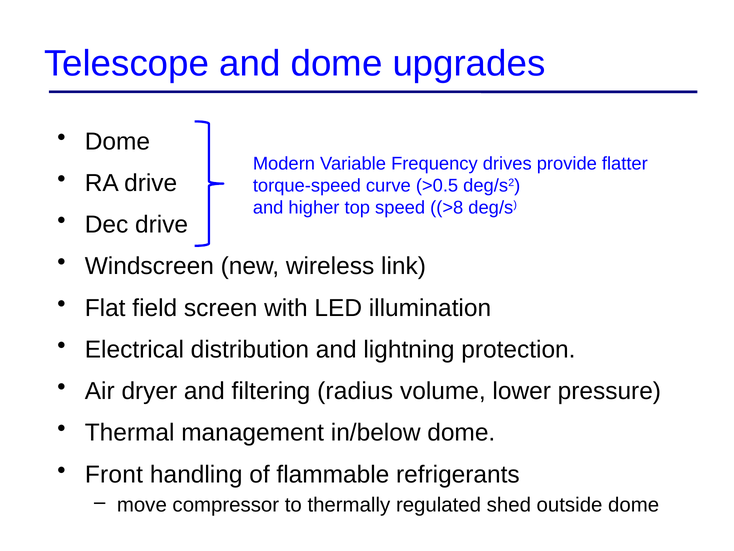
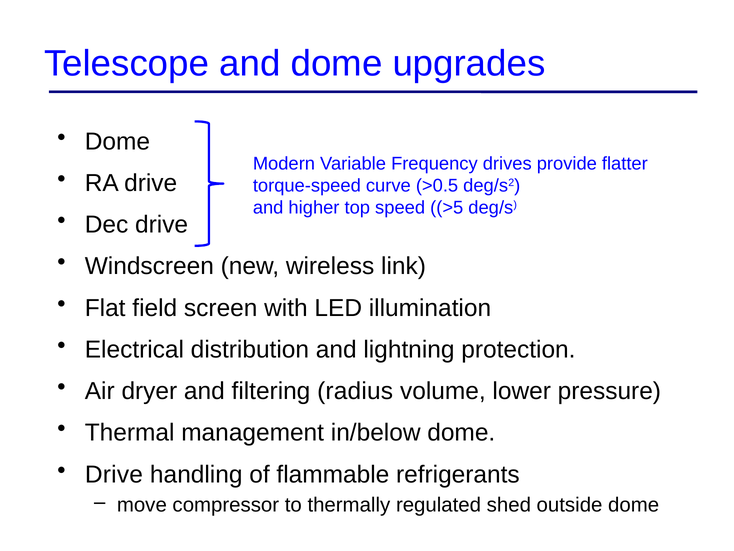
>8: >8 -> >5 (447, 208)
Front: Front -> Drive (114, 474)
